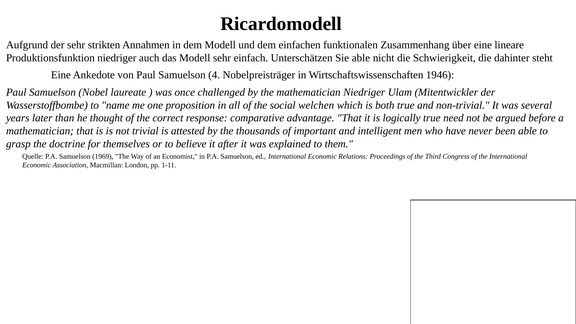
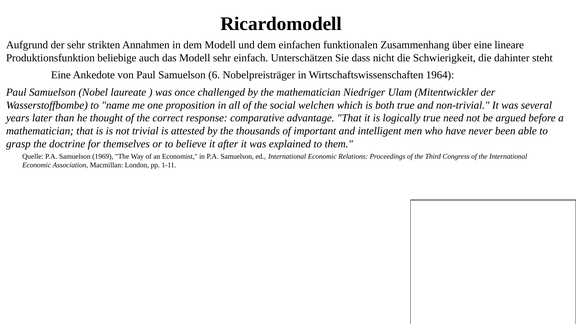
Produktionsfunktion niedriger: niedriger -> beliebige (117, 58)
Sie able: able -> dass (361, 58)
4: 4 -> 6 (214, 75)
1946: 1946 -> 1964 (440, 75)
